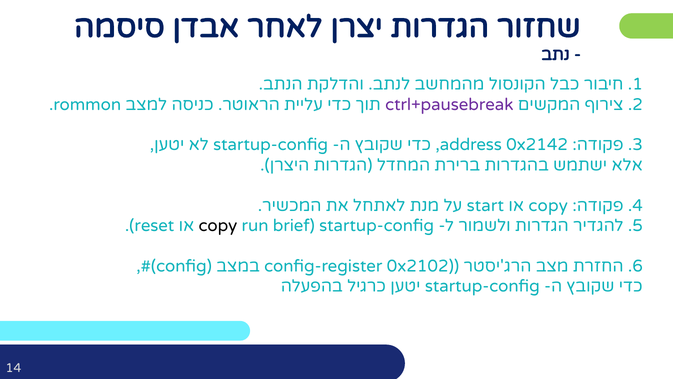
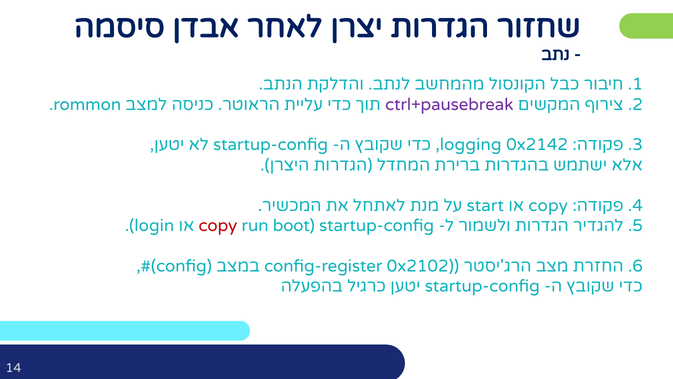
address: address -> logging (471, 145)
reset: reset -> login (154, 225)
copy colour: black -> red (218, 225)
brief: brief -> boot (291, 225)
